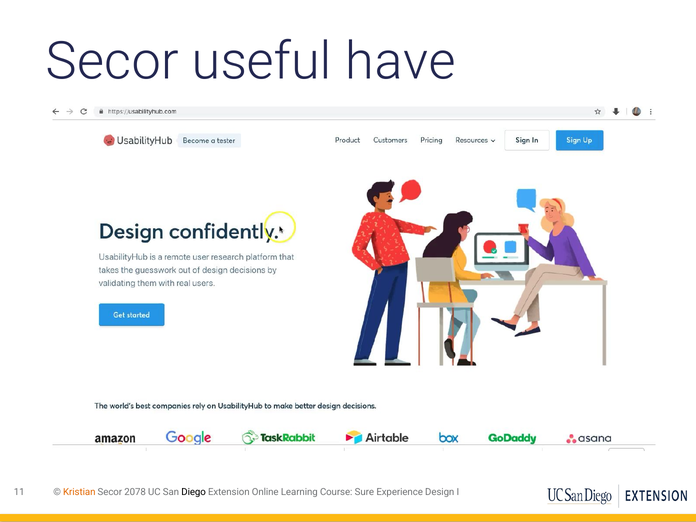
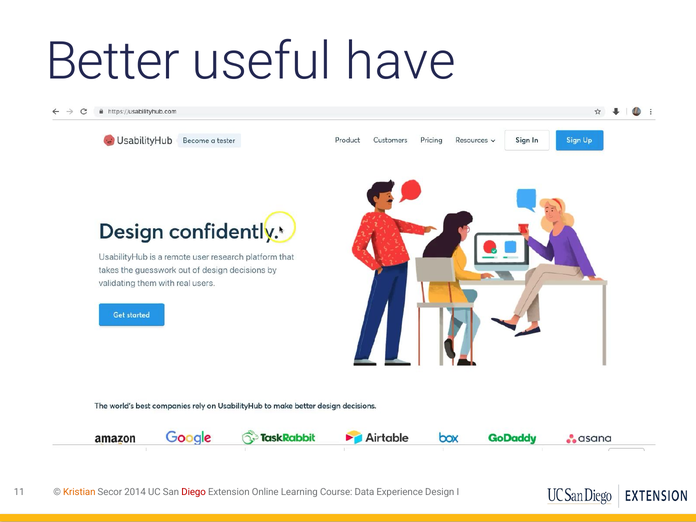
Secor: Secor -> Better (113, 62)
2078: 2078 -> 2014 (135, 492)
Diego colour: black -> red (194, 492)
Sure: Sure -> Data (364, 492)
